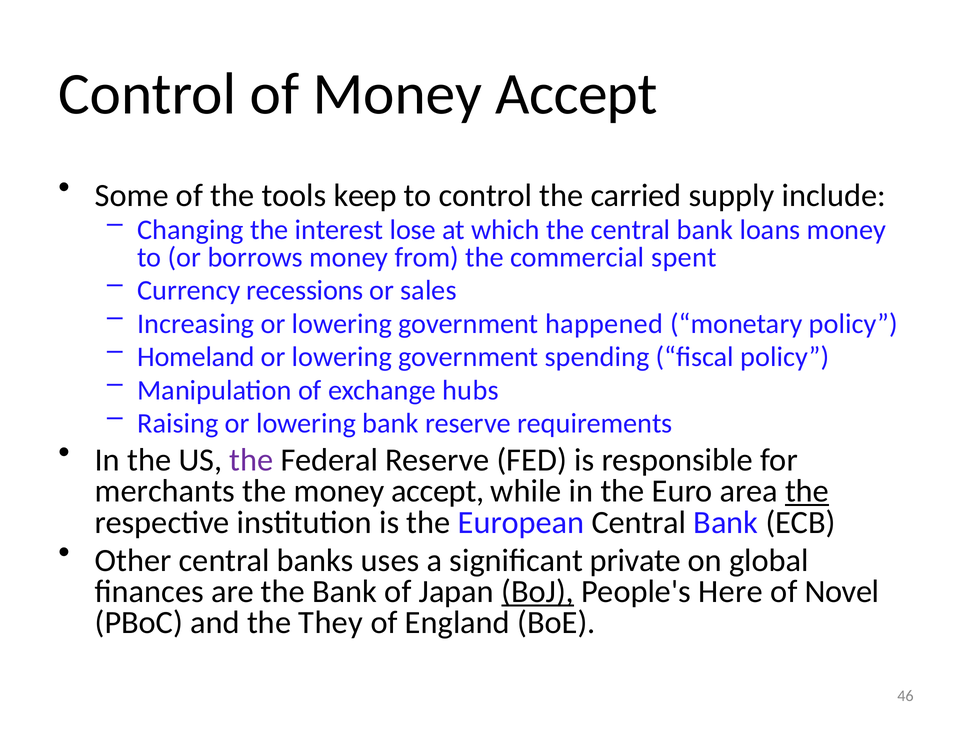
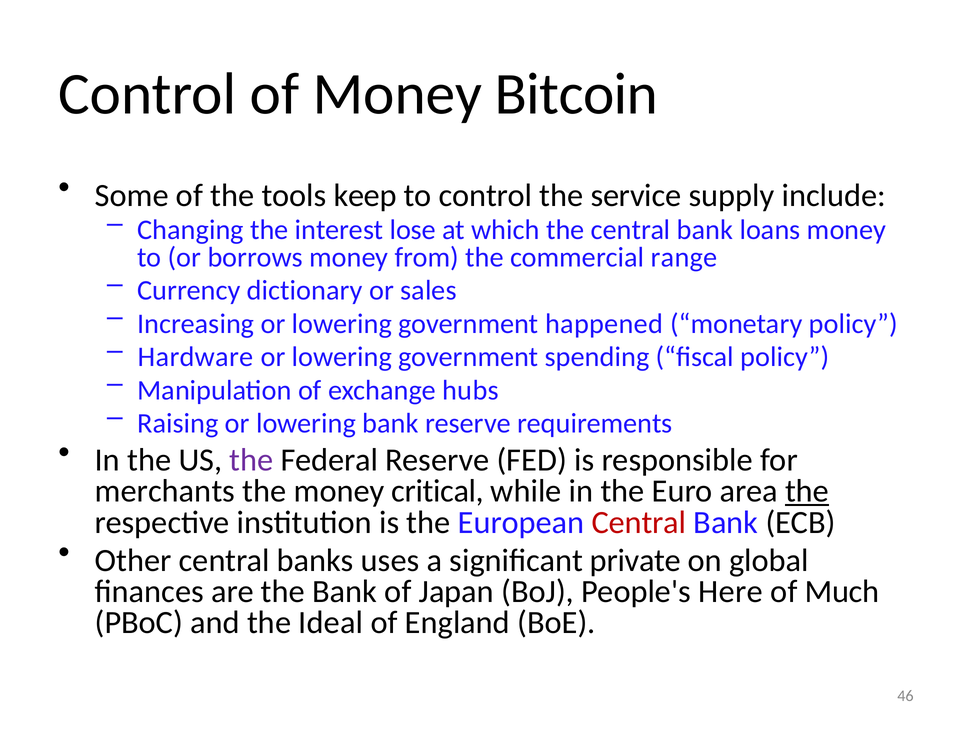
of Money Accept: Accept -> Bitcoin (576, 94)
carried: carried -> service (636, 195)
spent: spent -> range (684, 257)
recessions: recessions -> dictionary (305, 290)
Homeland: Homeland -> Hardware (196, 357)
the money accept: accept -> critical (438, 491)
Central colour: black -> red (639, 522)
BoJ underline: present -> none (538, 591)
Novel: Novel -> Much (842, 591)
They: They -> Ideal (331, 623)
